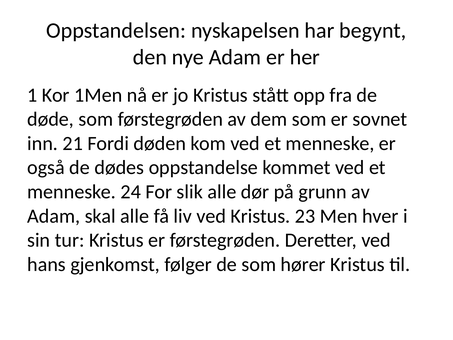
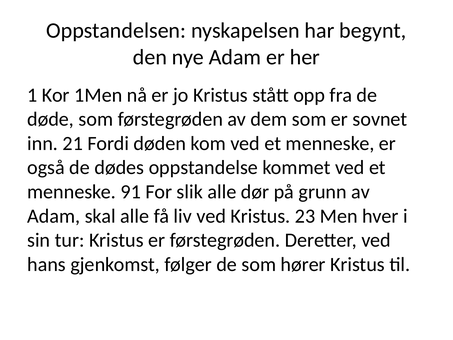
24: 24 -> 91 (131, 192)
